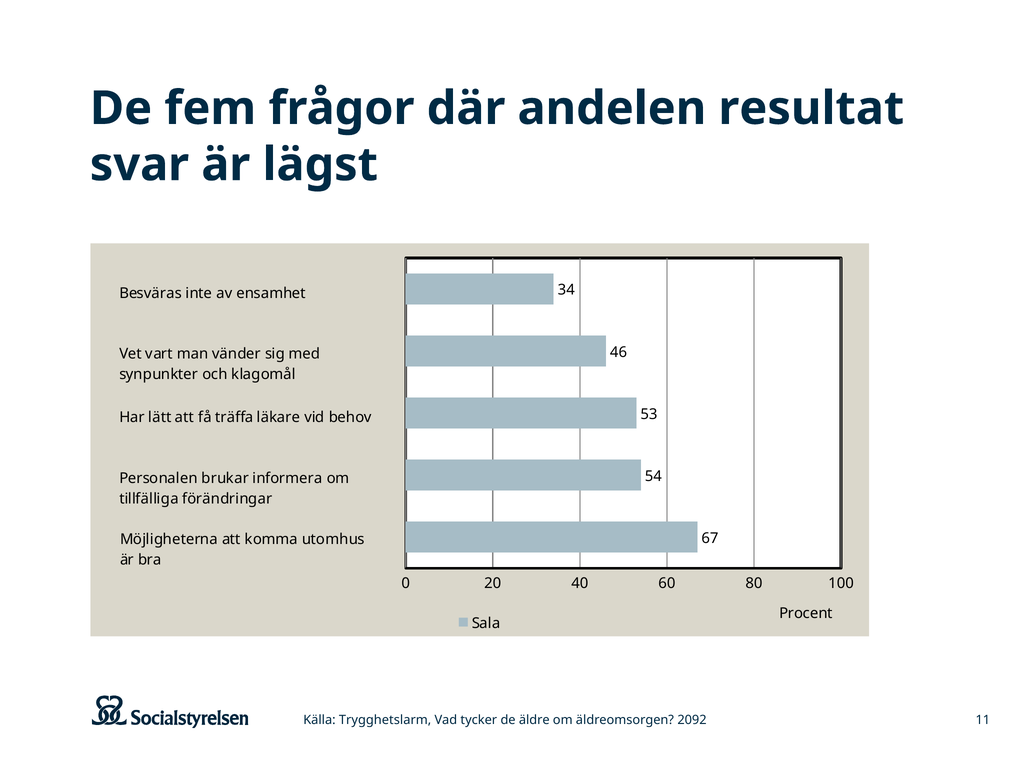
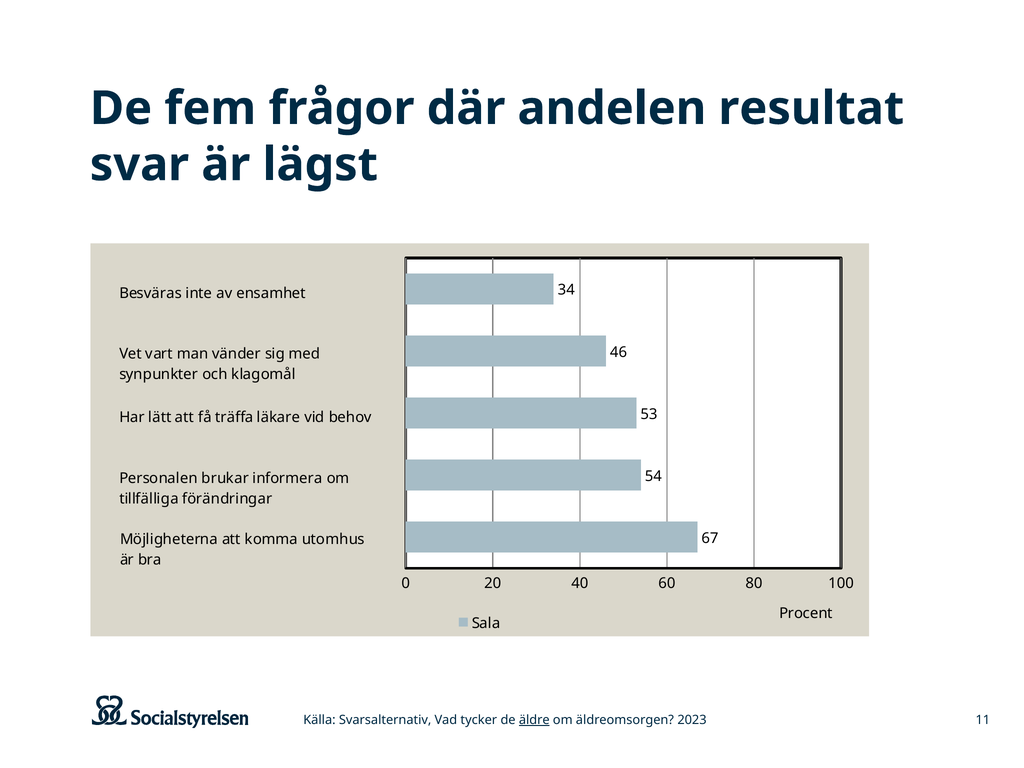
Trygghetslarm: Trygghetslarm -> Svarsalternativ (385, 720)
äldre underline: none -> present (534, 720)
2092: 2092 -> 2023 (692, 720)
